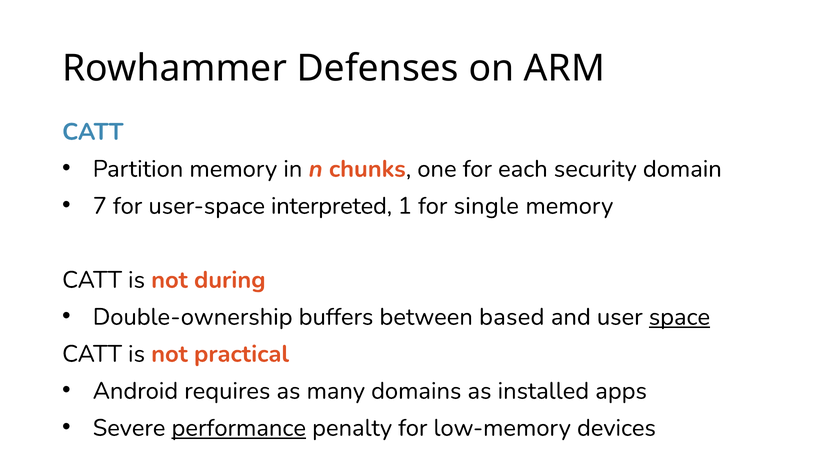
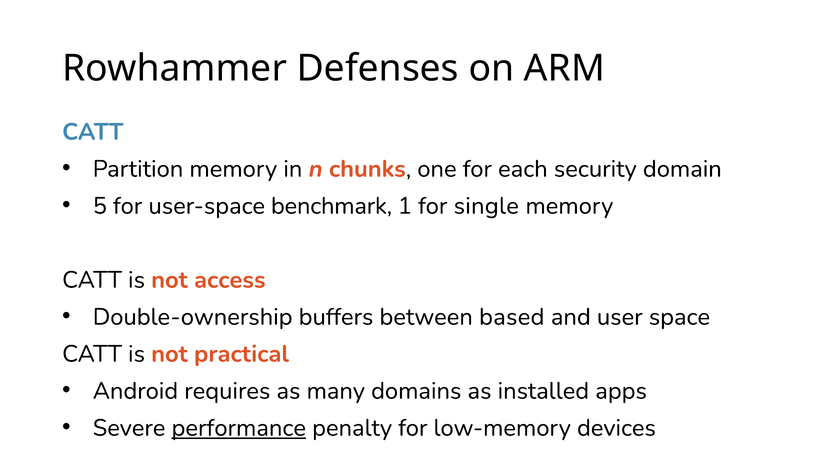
7: 7 -> 5 (100, 206)
interpreted: interpreted -> benchmark (332, 206)
during: during -> access (230, 280)
space underline: present -> none (679, 317)
